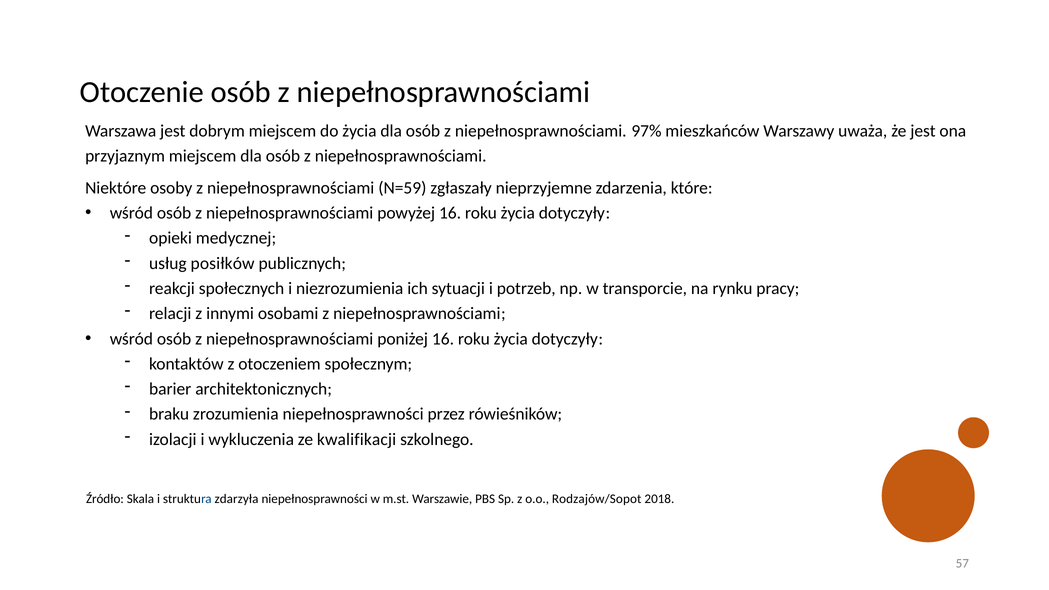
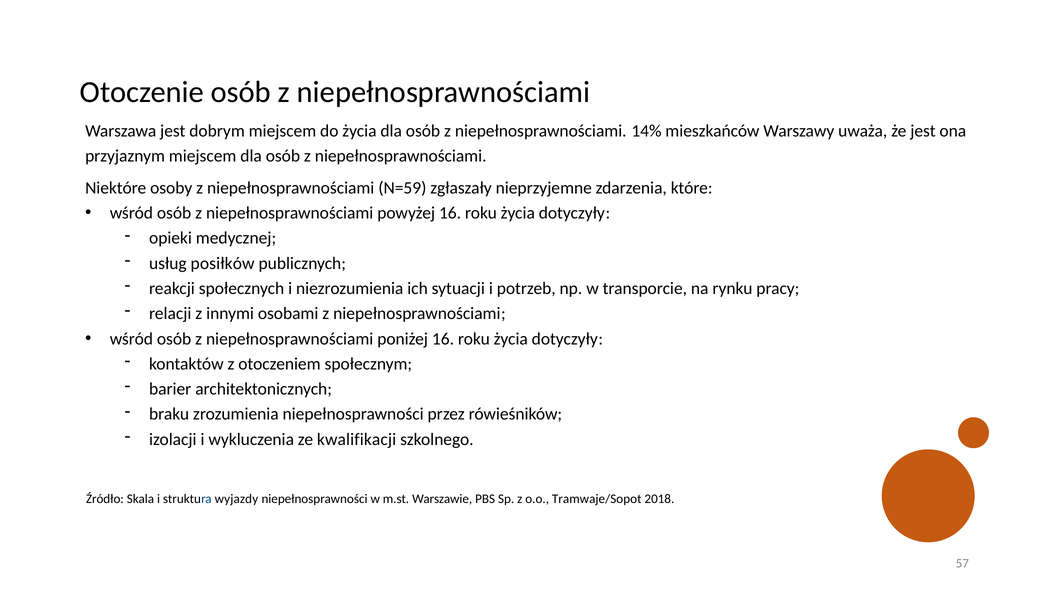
97%: 97% -> 14% (646, 131)
zdarzyła: zdarzyła -> wyjazdy (236, 499)
Rodzajów/Sopot: Rodzajów/Sopot -> Tramwaje/Sopot (597, 499)
